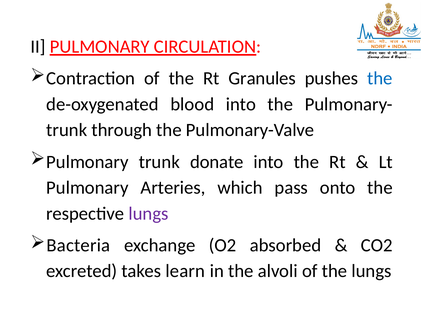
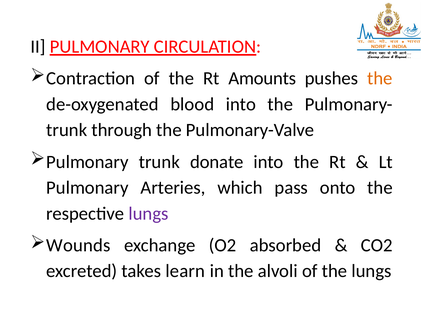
Granules: Granules -> Amounts (262, 78)
the colour: blue -> orange (380, 78)
Bacteria: Bacteria -> Wounds (78, 245)
